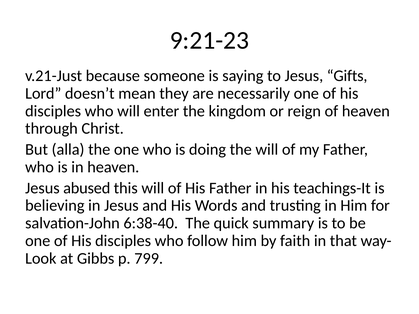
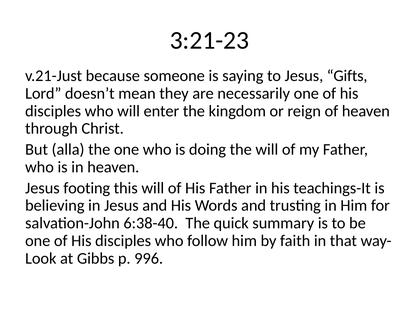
9:21-23: 9:21-23 -> 3:21-23 (209, 41)
abused: abused -> footing (87, 188)
799: 799 -> 996 (149, 259)
